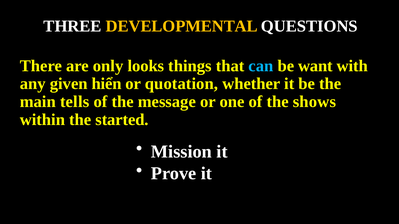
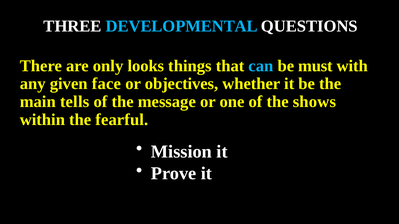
DEVELOPMENTAL colour: yellow -> light blue (182, 26)
want: want -> must (315, 66)
hiển: hiển -> face (106, 84)
quotation: quotation -> objectives (182, 84)
started: started -> fearful (122, 120)
